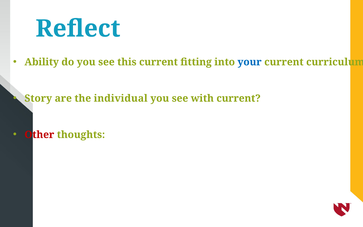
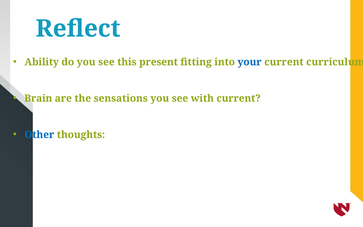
this current: current -> present (158, 62)
Story: Story -> Brain (38, 98)
individual: individual -> sensations (121, 98)
Other colour: red -> blue (39, 135)
